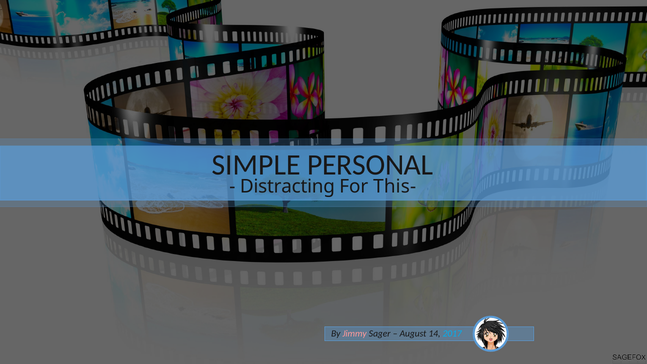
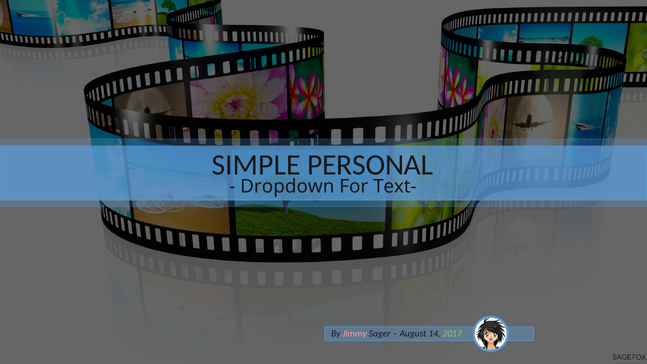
Distracting: Distracting -> Dropdown (287, 186)
This-: This- -> Text- (395, 186)
2017 colour: light blue -> light green (452, 334)
